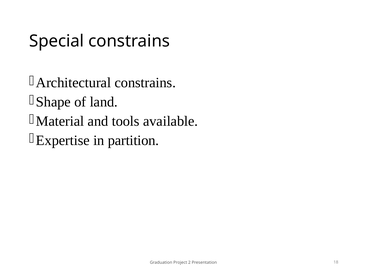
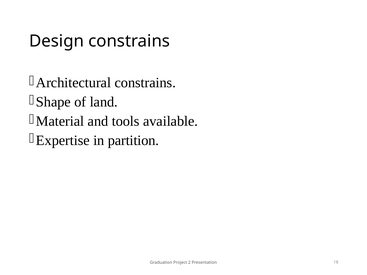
Special: Special -> Design (57, 41)
